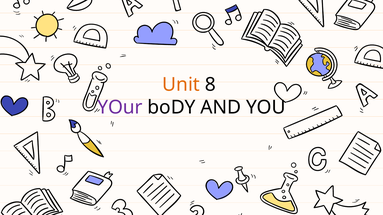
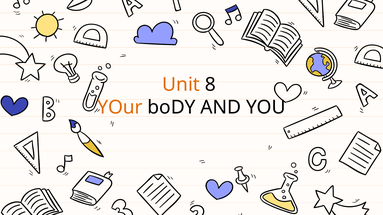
YOur colour: purple -> orange (120, 108)
